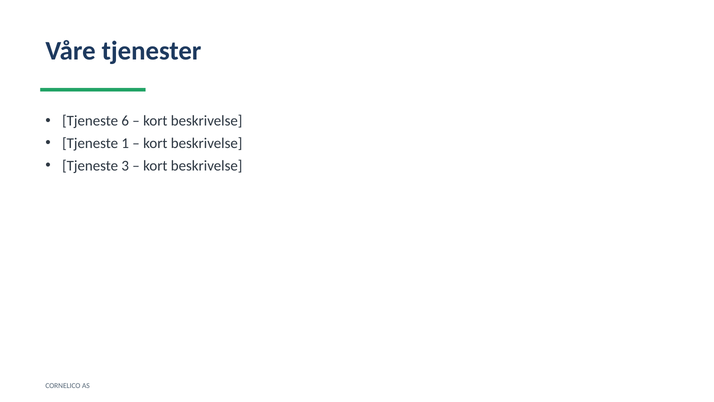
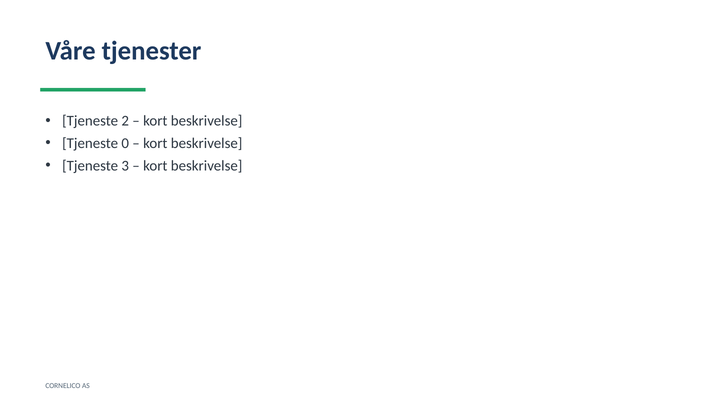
6: 6 -> 2 (125, 121)
1: 1 -> 0 (125, 143)
